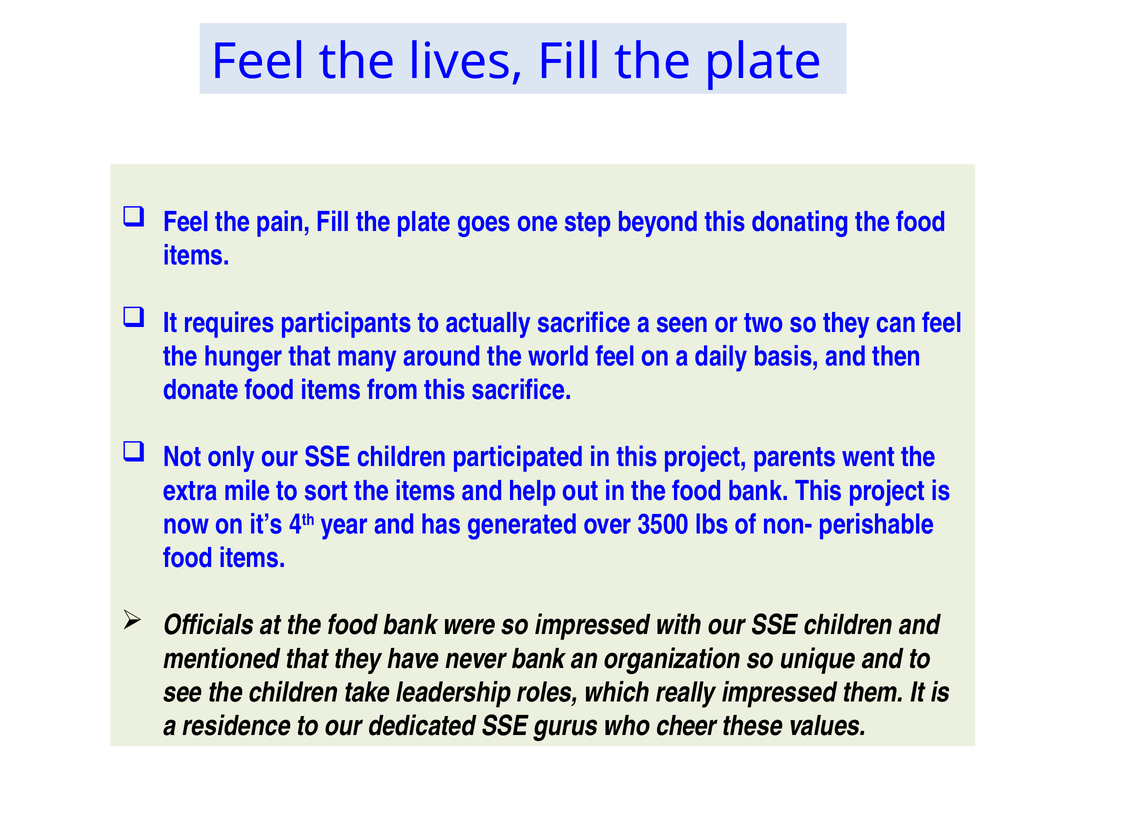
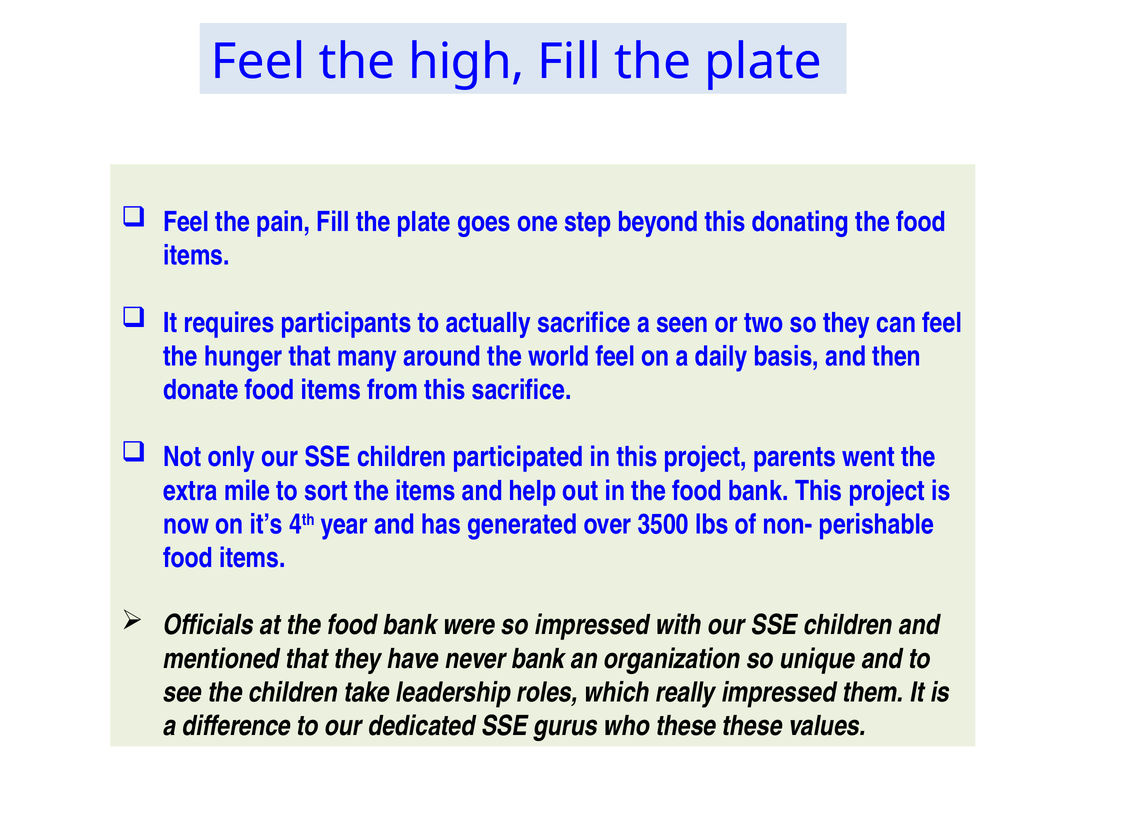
lives: lives -> high (466, 62)
residence: residence -> difference (237, 727)
who cheer: cheer -> these (686, 727)
